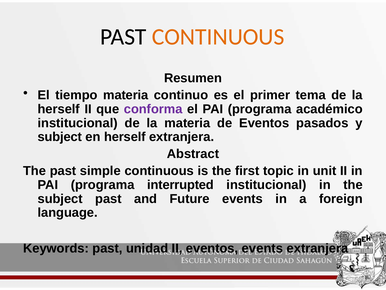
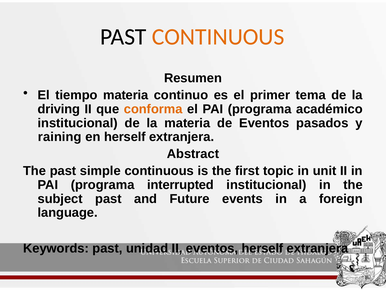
herself: herself -> driving (59, 109)
conforma colour: purple -> orange (153, 109)
subject: subject -> raining (60, 137)
eventos events: events -> herself (262, 248)
